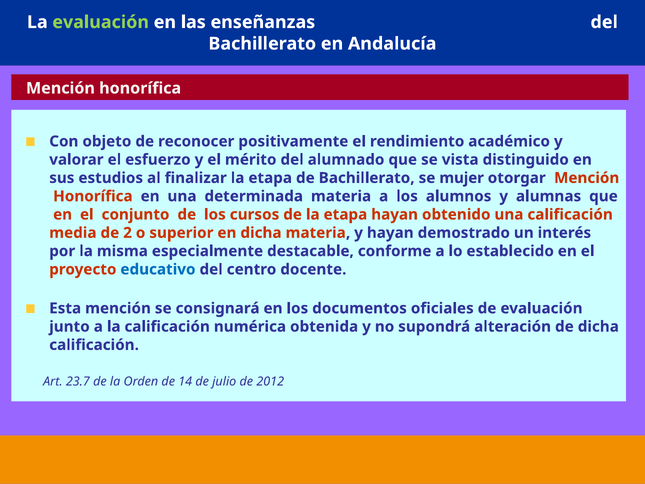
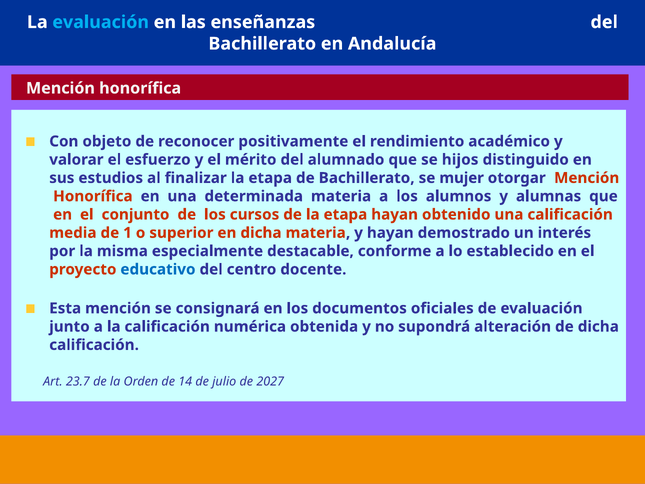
evaluación colour: light green -> light blue (101, 22)
vista: vista -> hijos (460, 160)
2: 2 -> 1 (128, 233)
2012: 2012 -> 2027 (270, 381)
